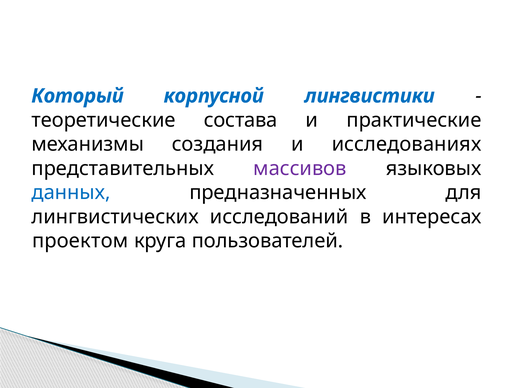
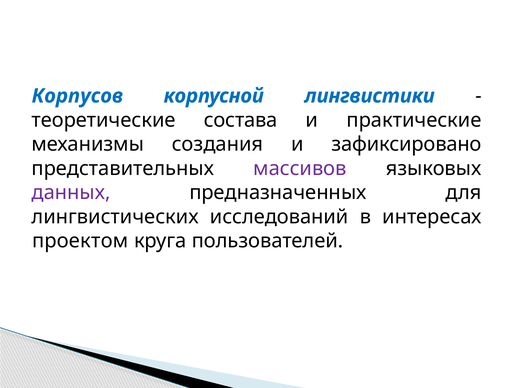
Который: Который -> Корпусов (77, 96)
исследованиях: исследованиях -> зафиксировано (407, 144)
данных colour: blue -> purple (71, 192)
